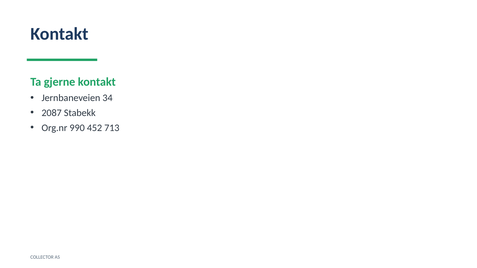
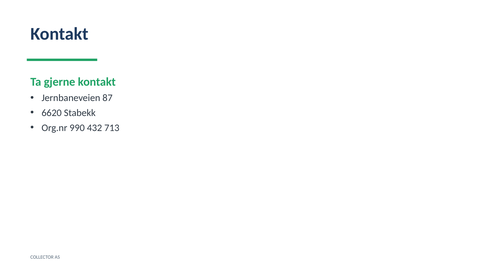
34: 34 -> 87 (108, 98)
2087: 2087 -> 6620 (52, 113)
452: 452 -> 432 (94, 128)
